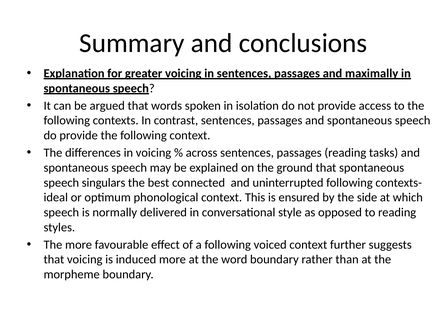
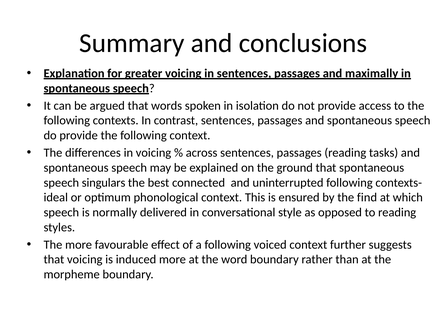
side: side -> find (367, 198)
